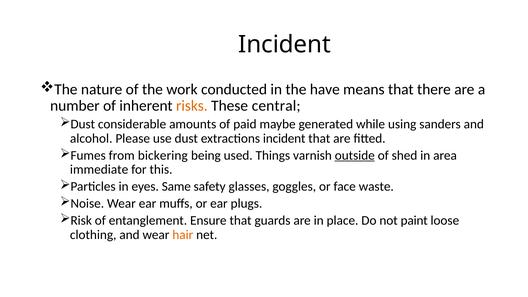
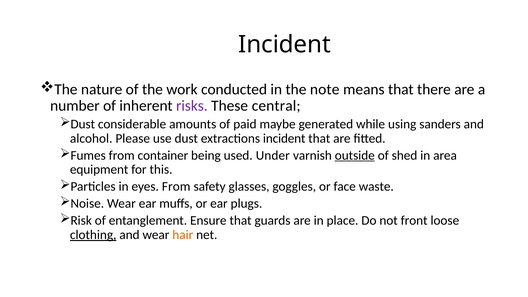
have: have -> note (325, 89)
risks colour: orange -> purple (192, 106)
bickering: bickering -> container (163, 155)
Things: Things -> Under (273, 155)
immediate: immediate -> equipment (99, 170)
eyes Same: Same -> From (176, 187)
paint: paint -> front (414, 221)
clothing underline: none -> present (93, 235)
